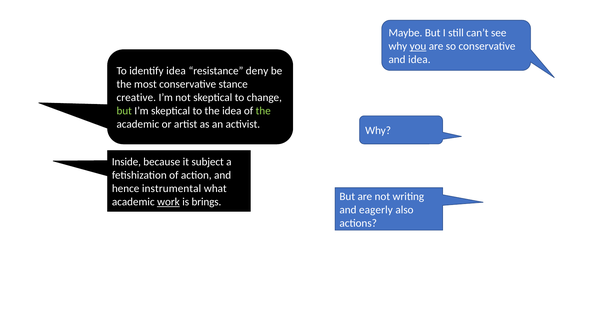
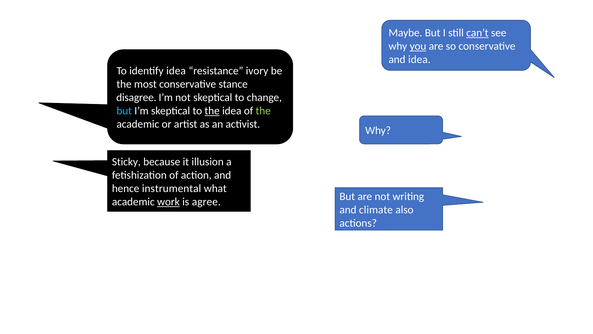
can’t underline: none -> present (477, 33)
deny: deny -> ivory (257, 71)
creative: creative -> disagree (136, 97)
but colour: light green -> light blue (124, 111)
the underline: none -> present (212, 111)
Inside: Inside -> Sticky (126, 161)
subject: subject -> illusion (208, 161)
brings: brings -> agree (206, 201)
eagerly: eagerly -> climate (376, 209)
